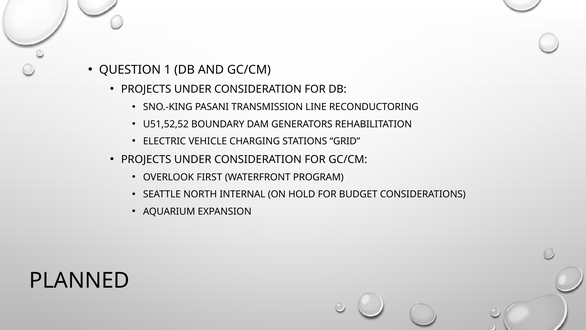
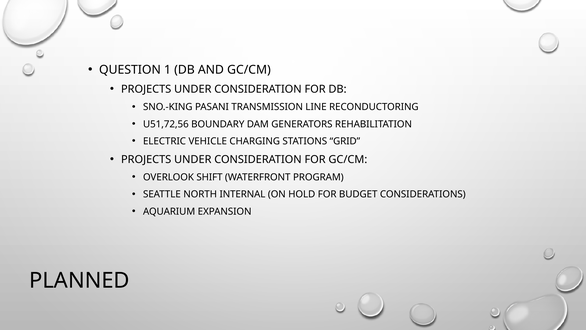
U51,52,52: U51,52,52 -> U51,72,56 (166, 124)
FIRST: FIRST -> SHIFT (209, 177)
